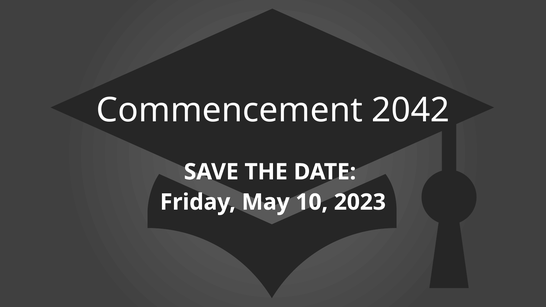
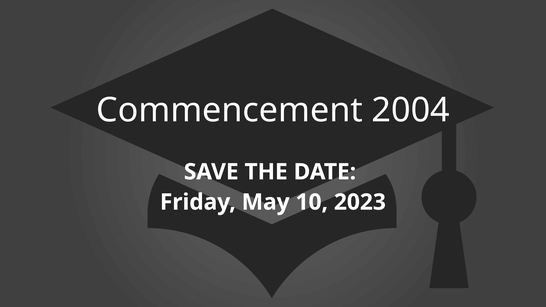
2042: 2042 -> 2004 (411, 110)
